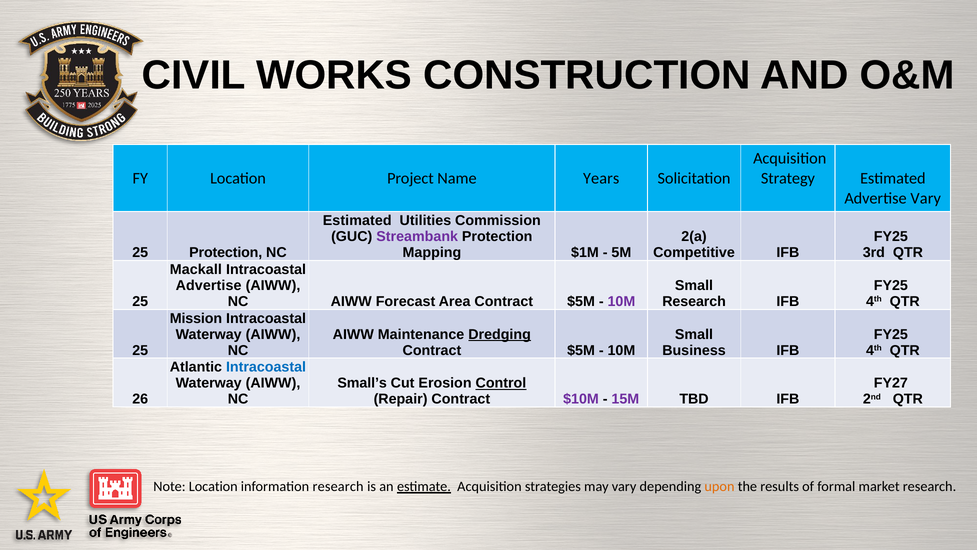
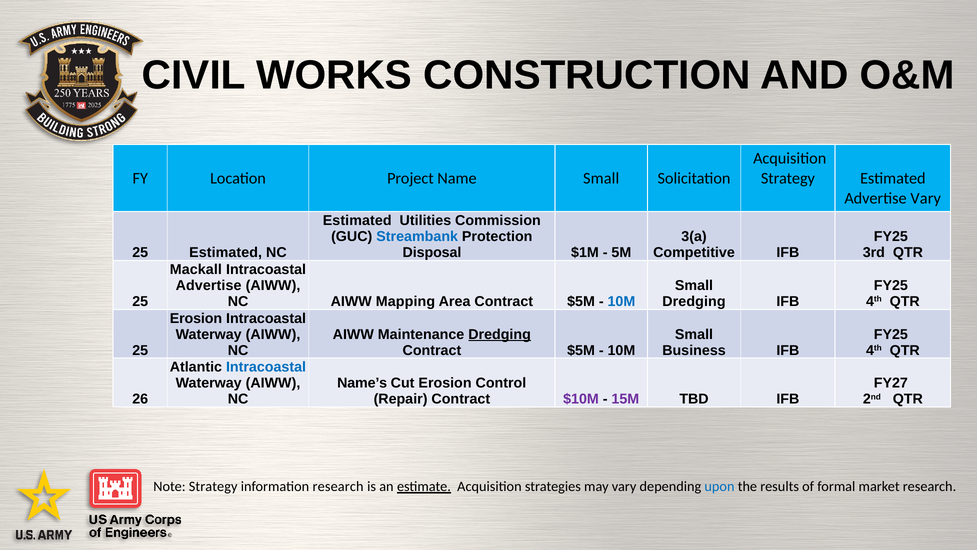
Name Years: Years -> Small (601, 178)
Streambank colour: purple -> blue (417, 236)
2(a: 2(a -> 3(a (694, 236)
25 Protection: Protection -> Estimated (226, 253)
Mapping: Mapping -> Disposal (432, 253)
Forecast: Forecast -> Mapping (405, 301)
10M colour: purple -> blue (621, 301)
Research: Research -> Dredging (694, 301)
Mission: Mission -> Erosion (196, 318)
Small’s: Small’s -> Name’s (362, 383)
Control underline: present -> none (501, 383)
Note Location: Location -> Strategy (213, 486)
upon colour: orange -> blue (719, 486)
